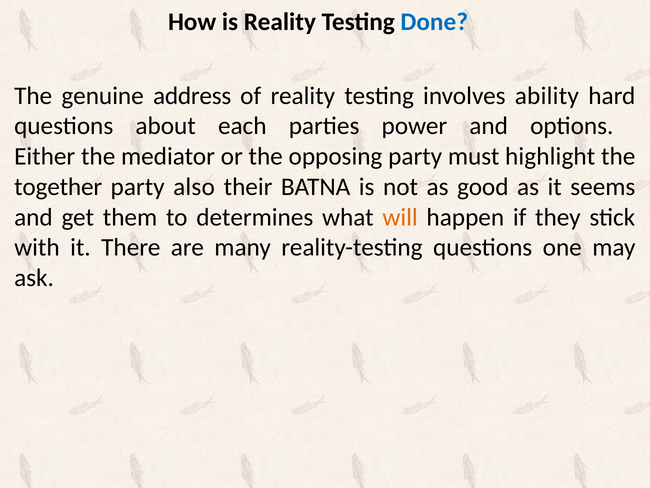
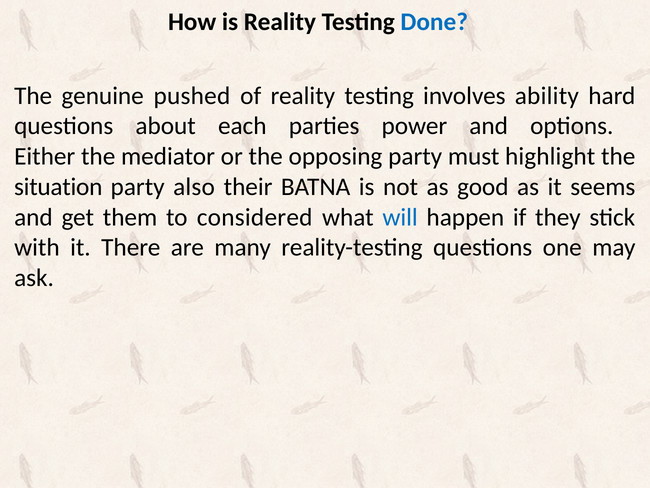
address: address -> pushed (192, 96)
together: together -> situation (58, 187)
determines: determines -> considered (255, 217)
will colour: orange -> blue (400, 217)
